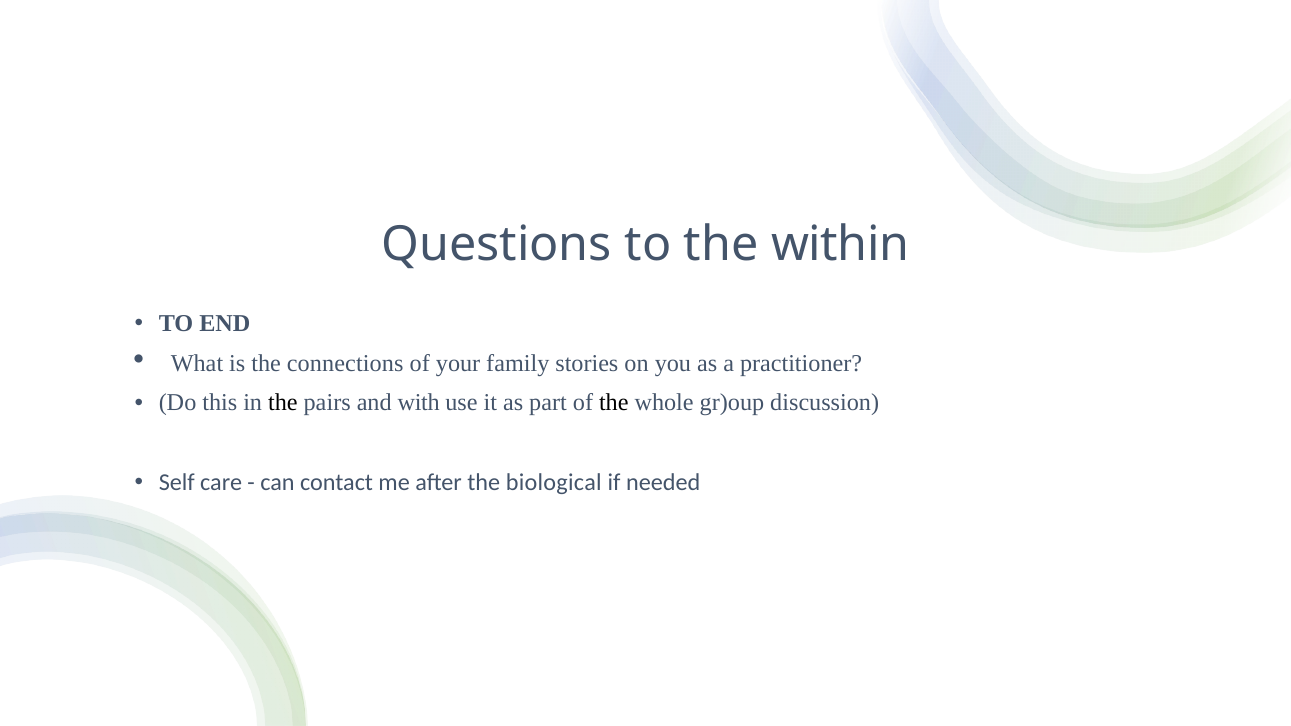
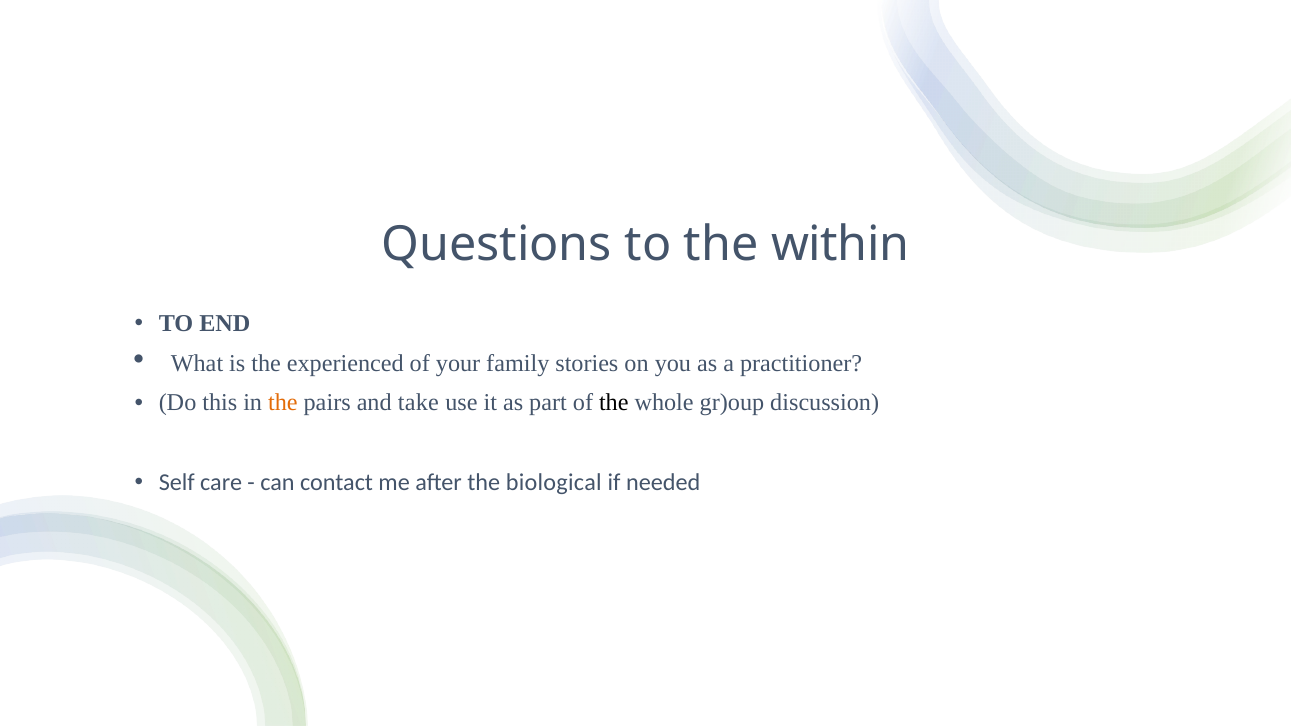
connections: connections -> experienced (345, 363)
the colour: black -> orange (283, 403)
with: with -> take (418, 403)
